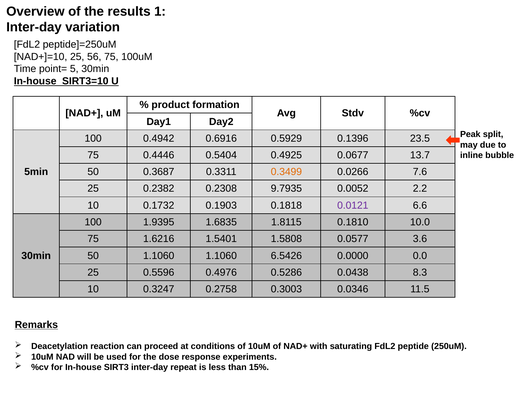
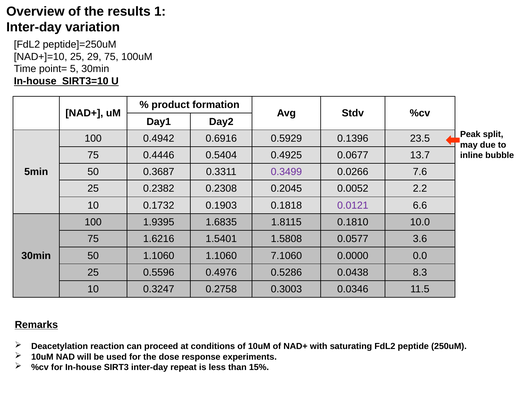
56: 56 -> 29 (94, 57)
0.3499 colour: orange -> purple (286, 172)
9.7935: 9.7935 -> 0.2045 (286, 189)
6.5426: 6.5426 -> 7.1060 (286, 255)
